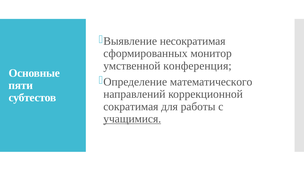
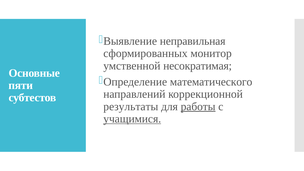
несократимая: несократимая -> неправильная (193, 41)
конференция: конференция -> несократимая (198, 66)
сократимая: сократимая -> результаты (131, 107)
работы underline: none -> present (198, 107)
